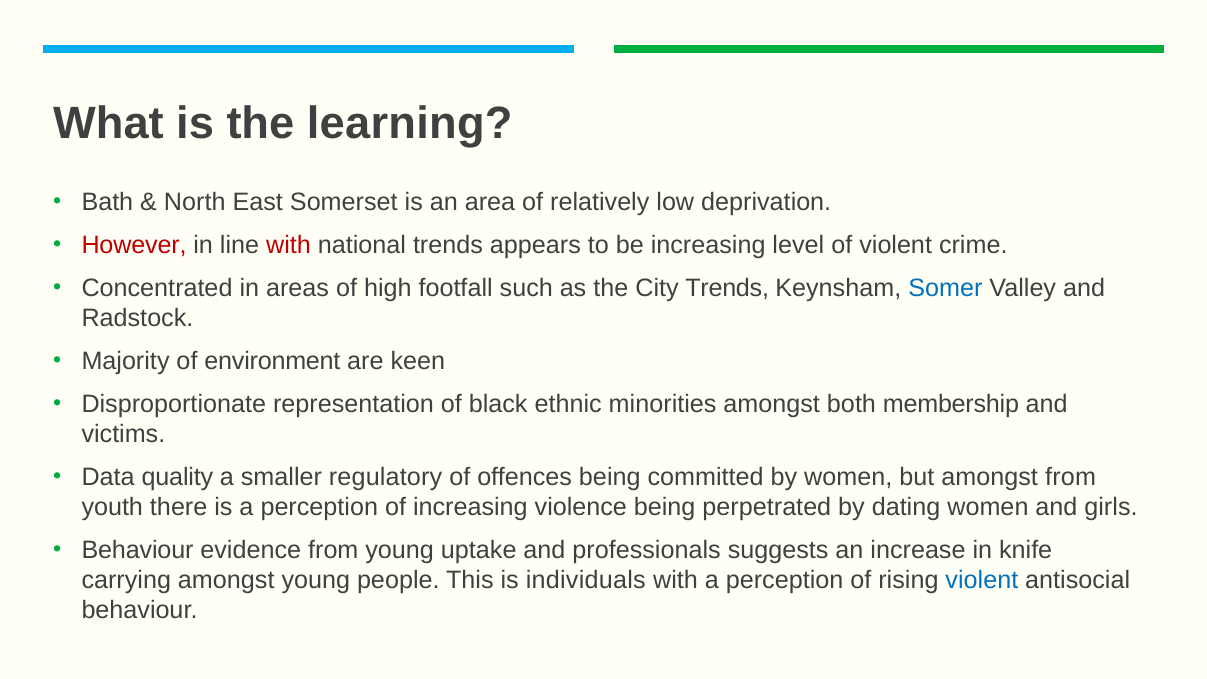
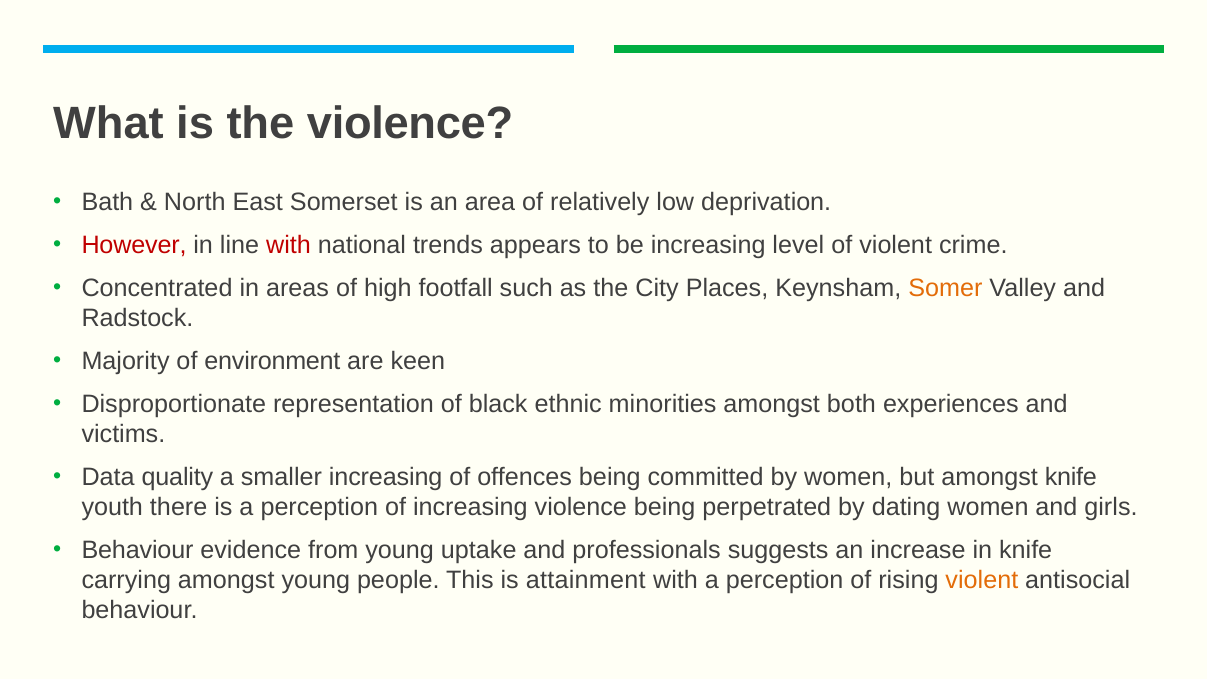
the learning: learning -> violence (410, 123)
City Trends: Trends -> Places (727, 288)
Somer colour: blue -> orange (945, 288)
membership: membership -> experiences (951, 404)
smaller regulatory: regulatory -> increasing (386, 477)
amongst from: from -> knife (1071, 477)
individuals: individuals -> attainment (586, 580)
violent colour: blue -> orange (982, 580)
